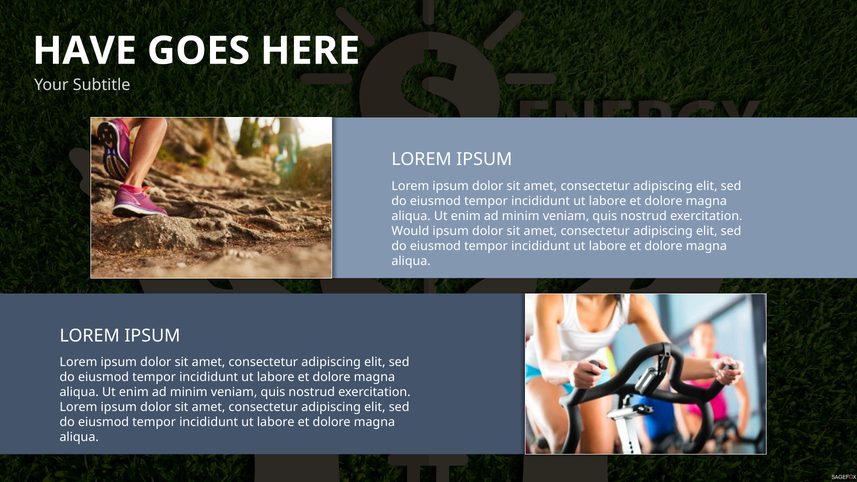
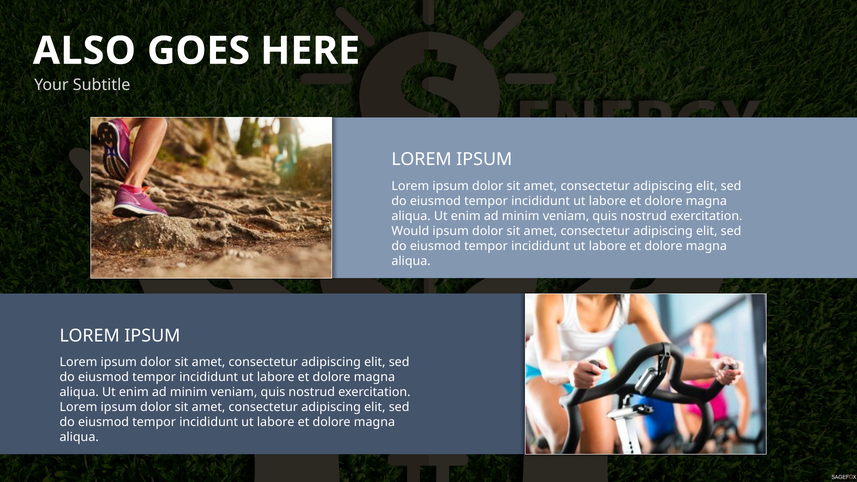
HAVE: HAVE -> ALSO (84, 51)
